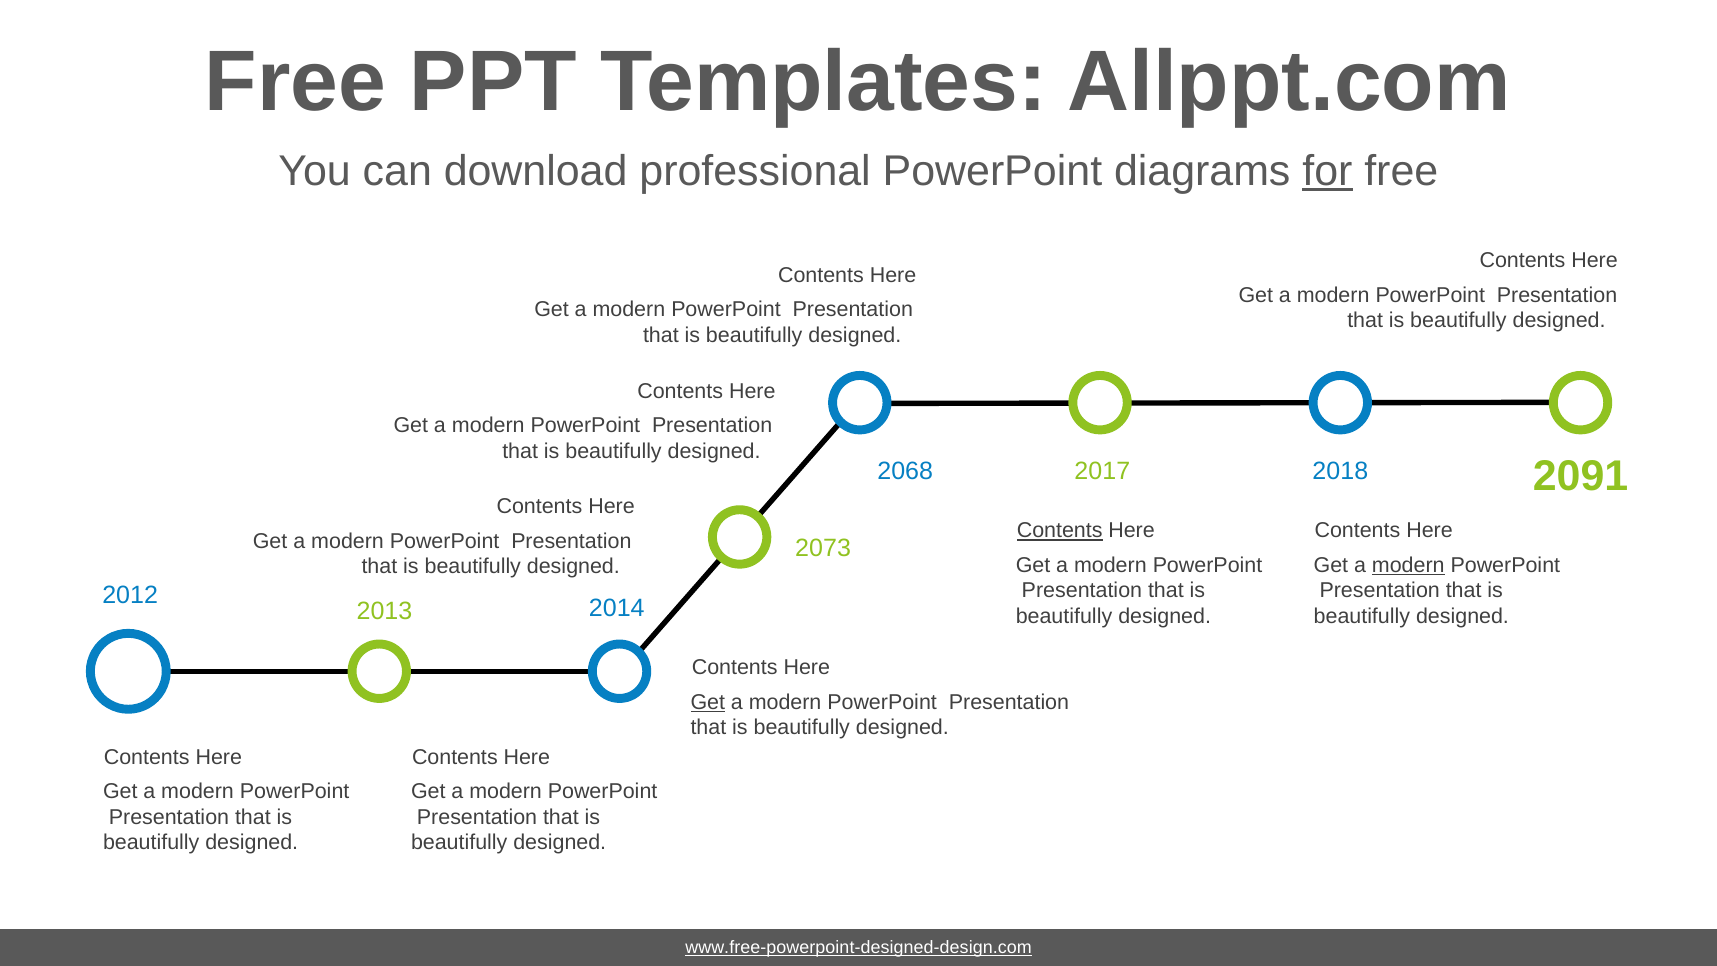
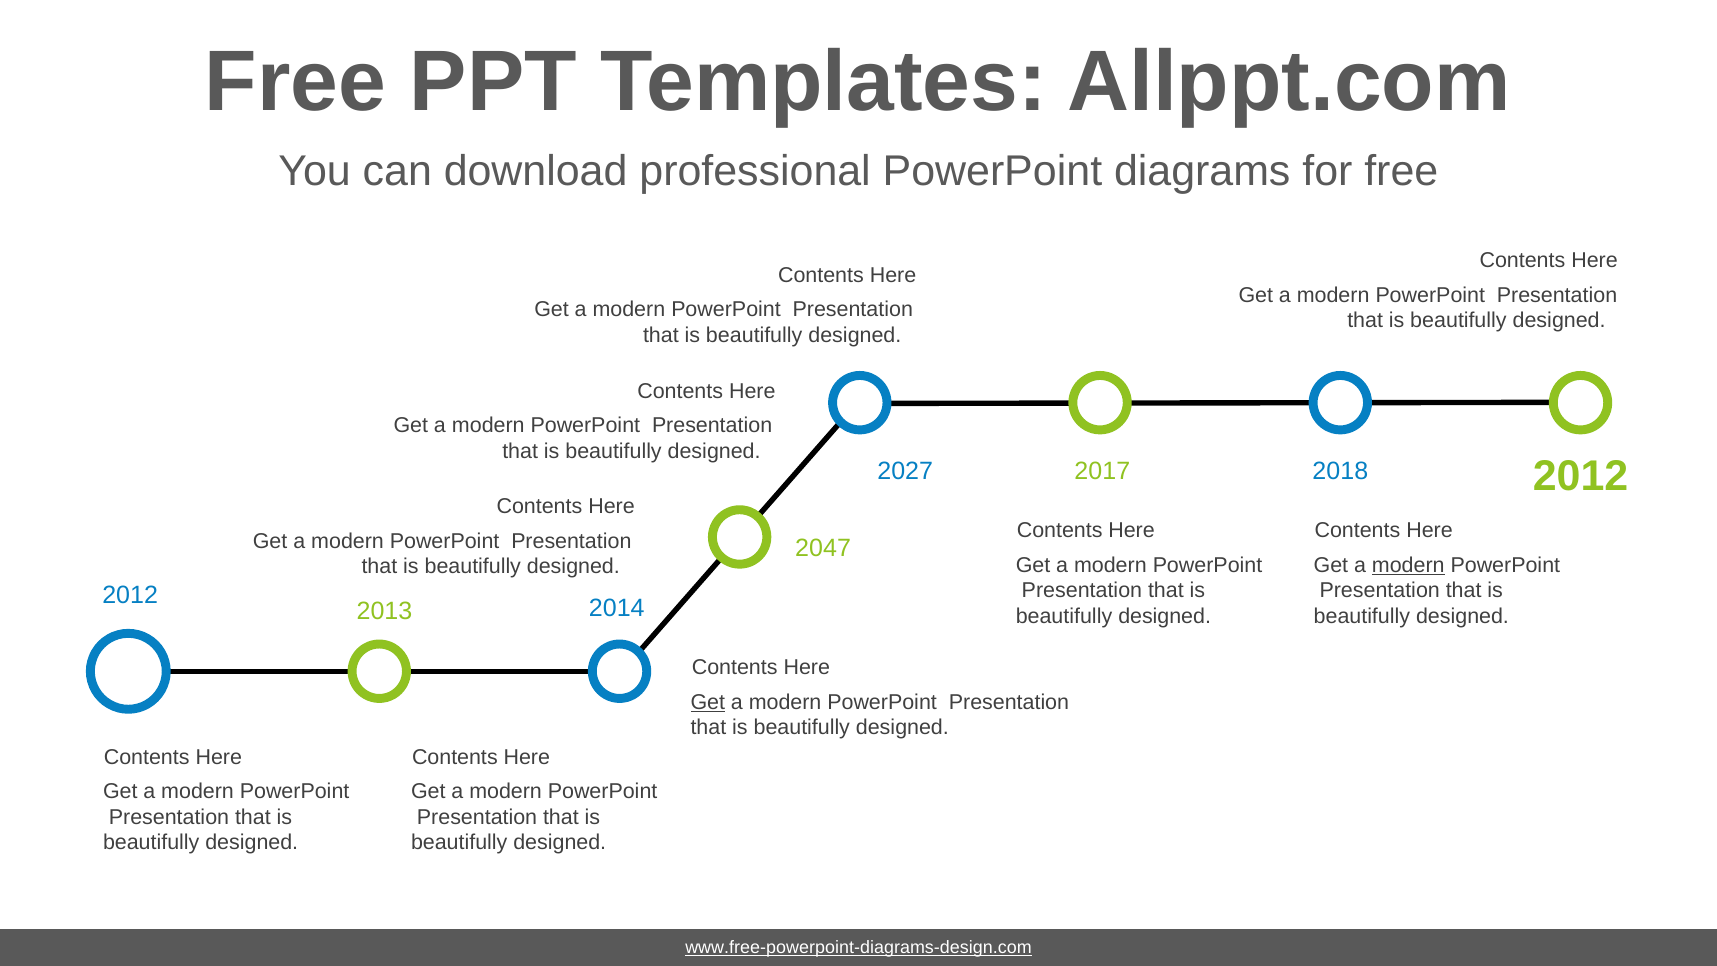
for underline: present -> none (1327, 171)
2068: 2068 -> 2027 (905, 471)
2018 2091: 2091 -> 2012 (1581, 477)
Contents underline: present -> none (1060, 531)
2073: 2073 -> 2047 (823, 548)
www.free-powerpoint-designed-design.com: www.free-powerpoint-designed-design.com -> www.free-powerpoint-diagrams-design.com (859, 948)
